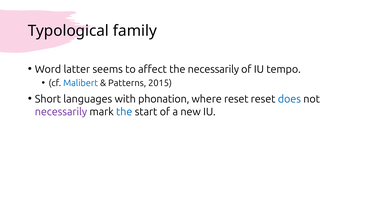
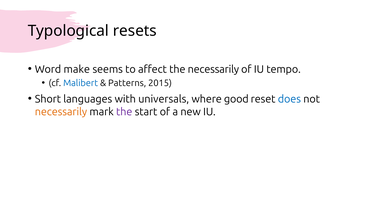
family: family -> resets (135, 31)
latter: latter -> make (77, 69)
phonation: phonation -> universals (164, 99)
where reset: reset -> good (236, 99)
necessarily colour: purple -> orange (61, 112)
the colour: blue -> purple (124, 112)
